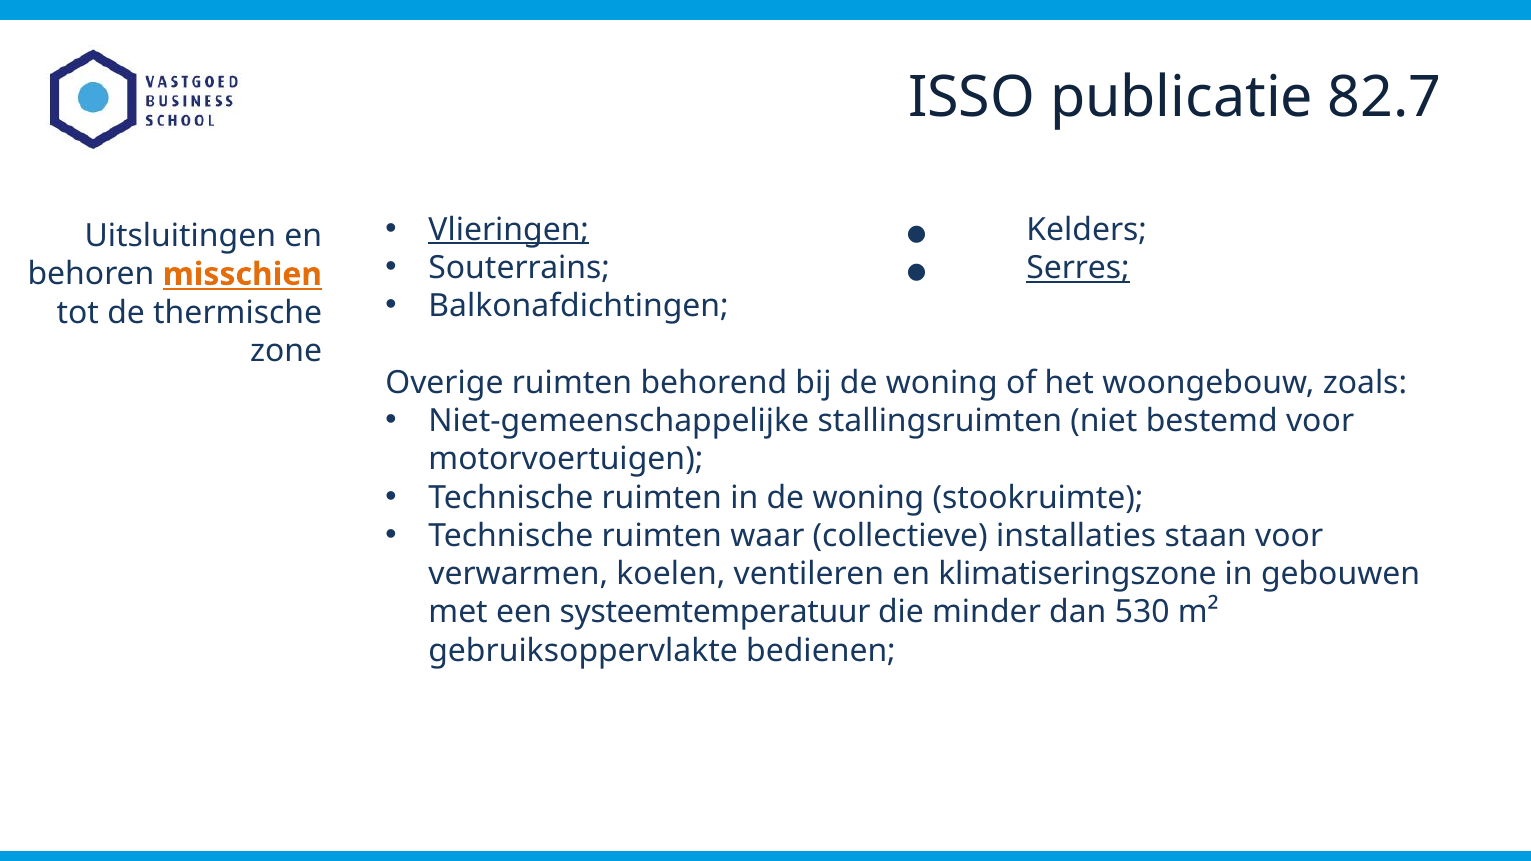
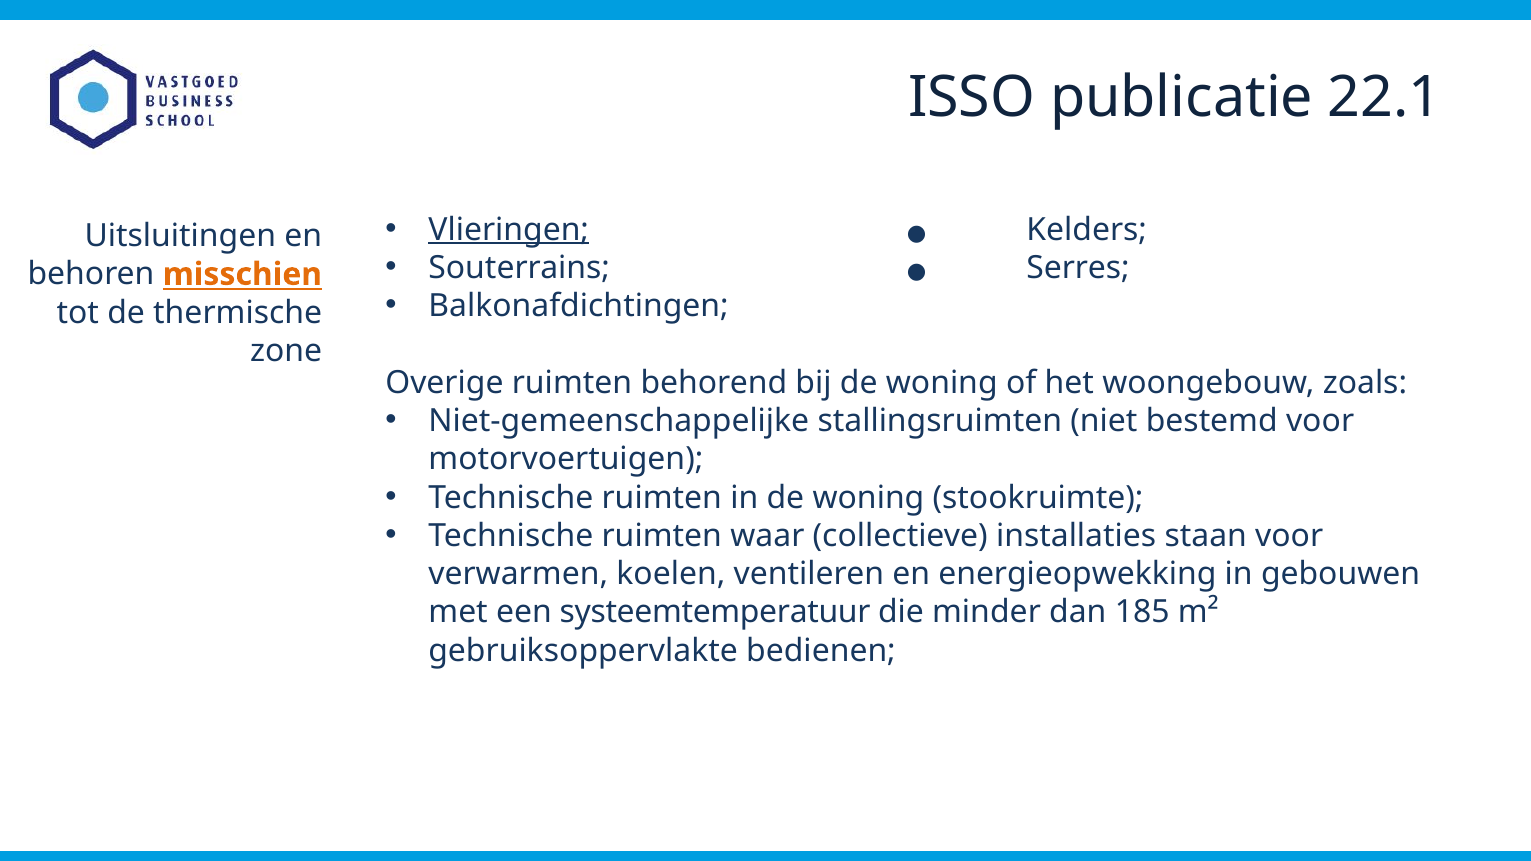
82.7: 82.7 -> 22.1 (1385, 98)
Serres underline: present -> none (1078, 268)
klimatiseringszone: klimatiseringszone -> energieopwekking (1077, 574)
530: 530 -> 185 (1142, 612)
